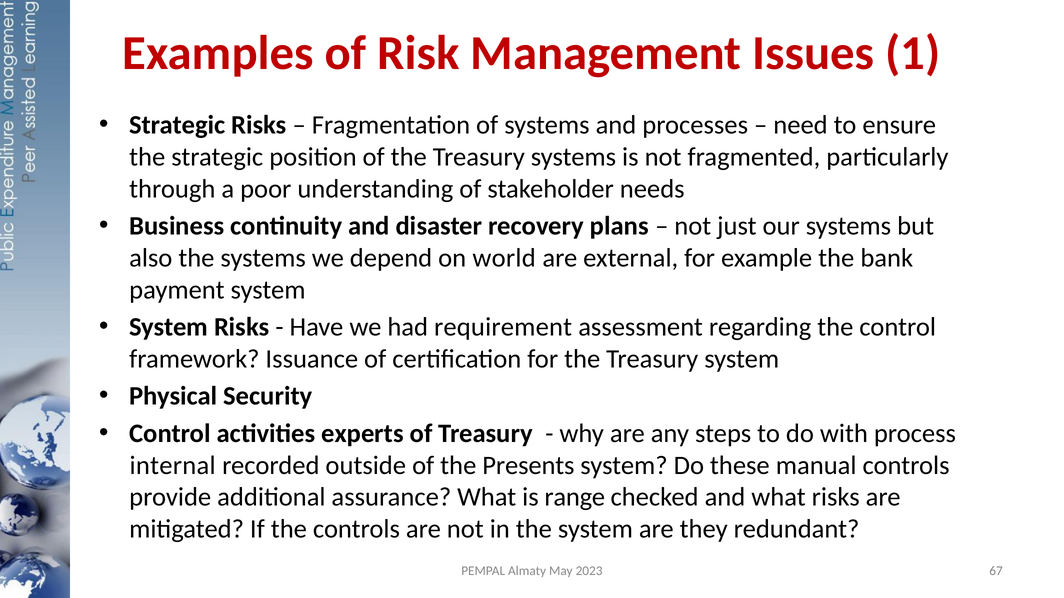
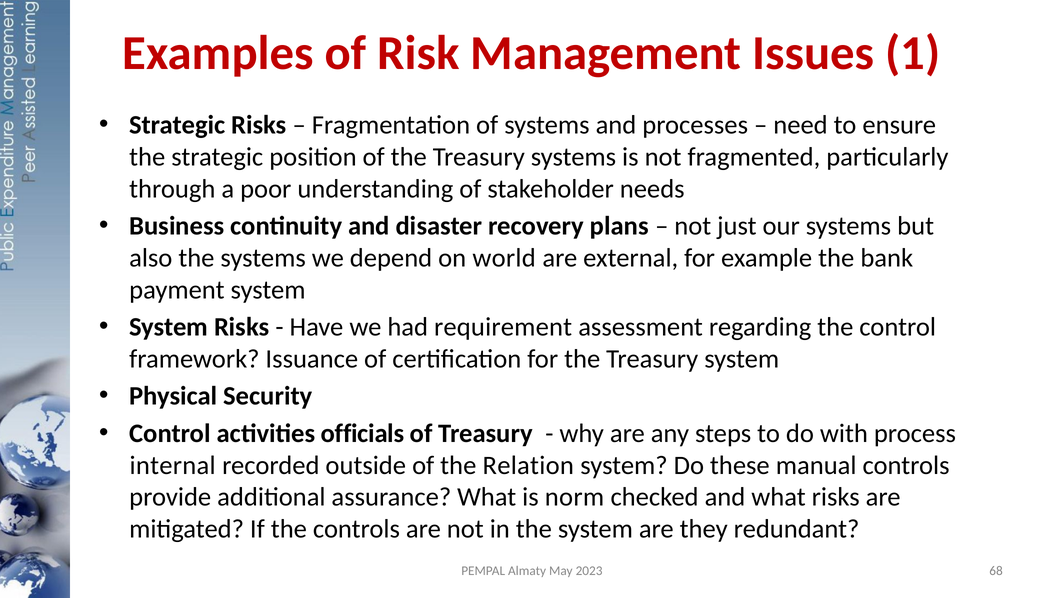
experts: experts -> officials (363, 434)
Presents: Presents -> Relation (528, 466)
range: range -> norm (575, 498)
67: 67 -> 68 (996, 571)
